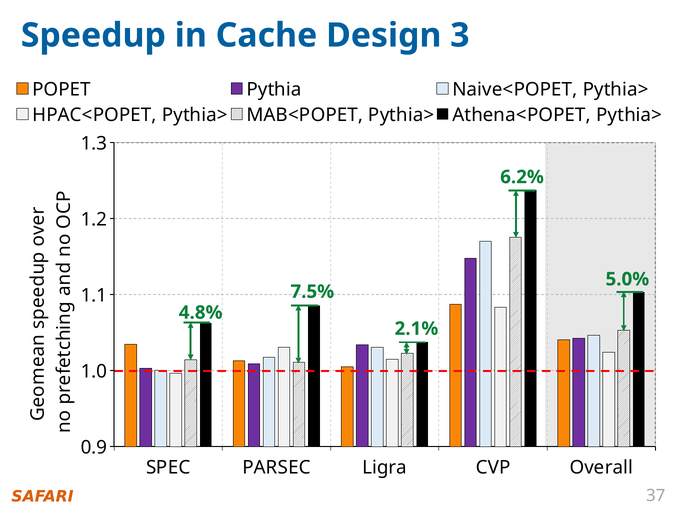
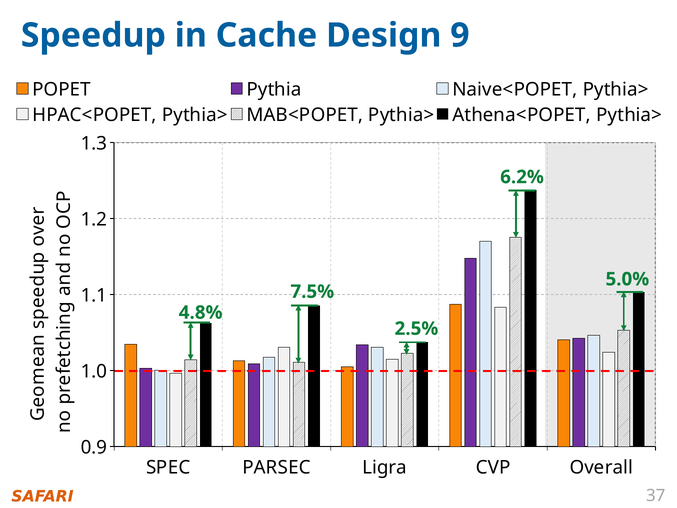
3: 3 -> 9 (460, 35)
2.1%: 2.1% -> 2.5% (416, 328)
